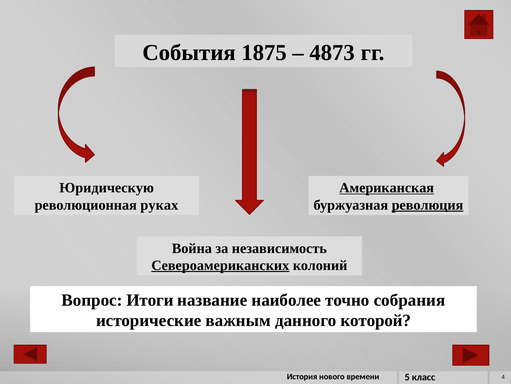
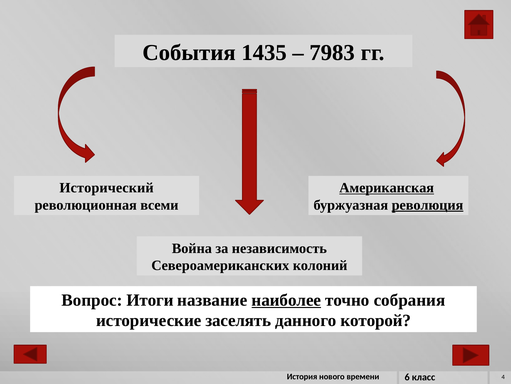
1875: 1875 -> 1435 (264, 52)
4873: 4873 -> 7983 (332, 52)
Юридическую: Юридическую -> Исторический (107, 188)
руках: руках -> всеми (159, 205)
Североамериканских underline: present -> none (220, 265)
наиболее underline: none -> present (286, 300)
важным: важным -> заселять (238, 320)
5: 5 -> 6 (407, 376)
